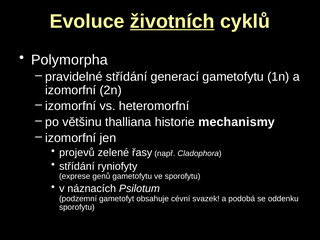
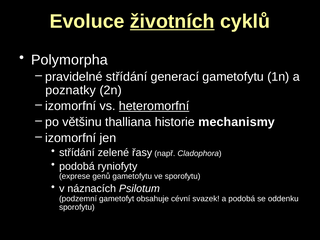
izomorfní: izomorfní -> poznatky (71, 90)
heteromorfní underline: none -> present (154, 106)
projevů: projevů -> střídání (77, 153)
střídání: střídání -> podobá (77, 166)
